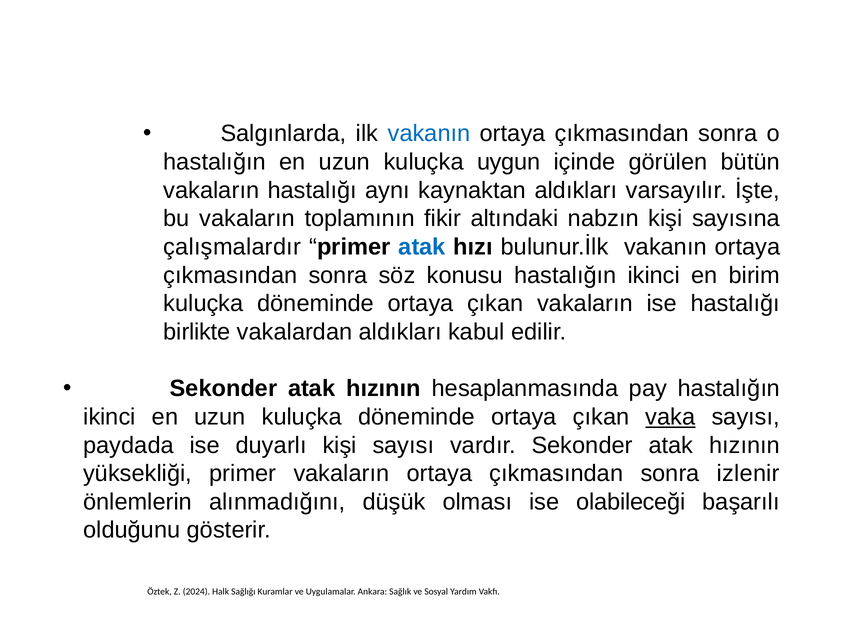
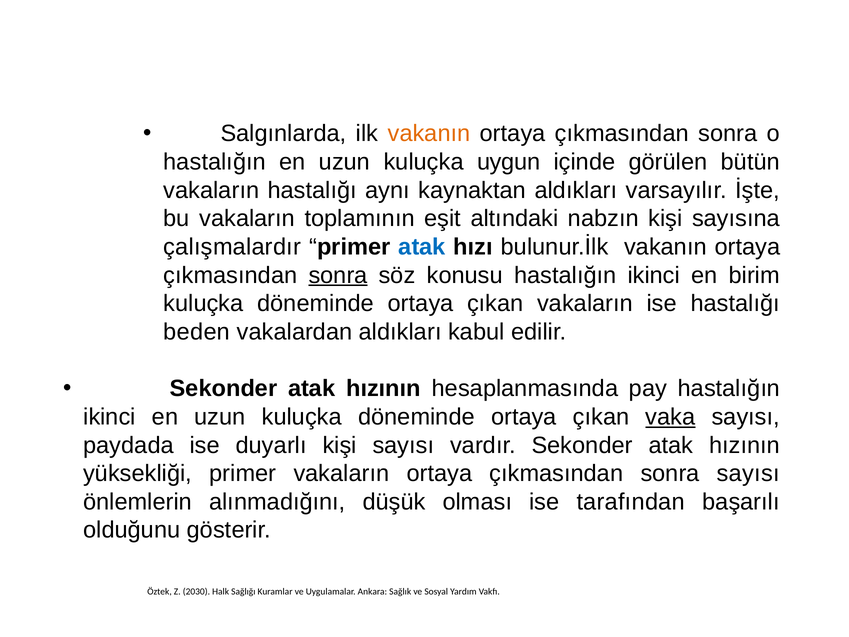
vakanın colour: blue -> orange (429, 134)
fikir: fikir -> eşit (443, 219)
sonra underline: none -> present (338, 275)
birlikte: birlikte -> beden (197, 332)
sonra izlenir: izlenir -> sayısı (748, 473)
olabileceği: olabileceği -> tarafından (631, 502)
2024: 2024 -> 2030 (196, 591)
